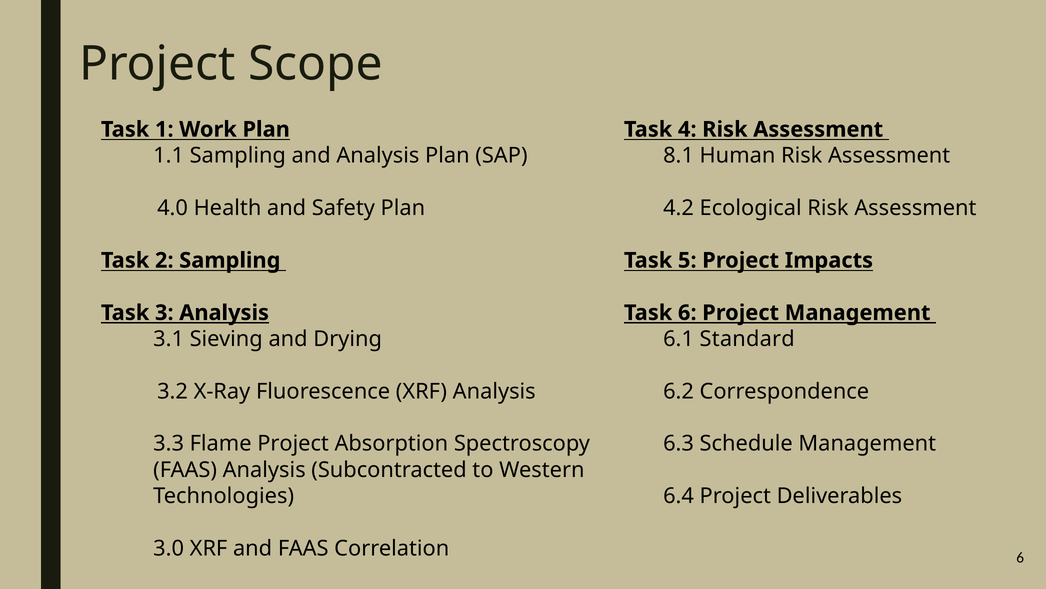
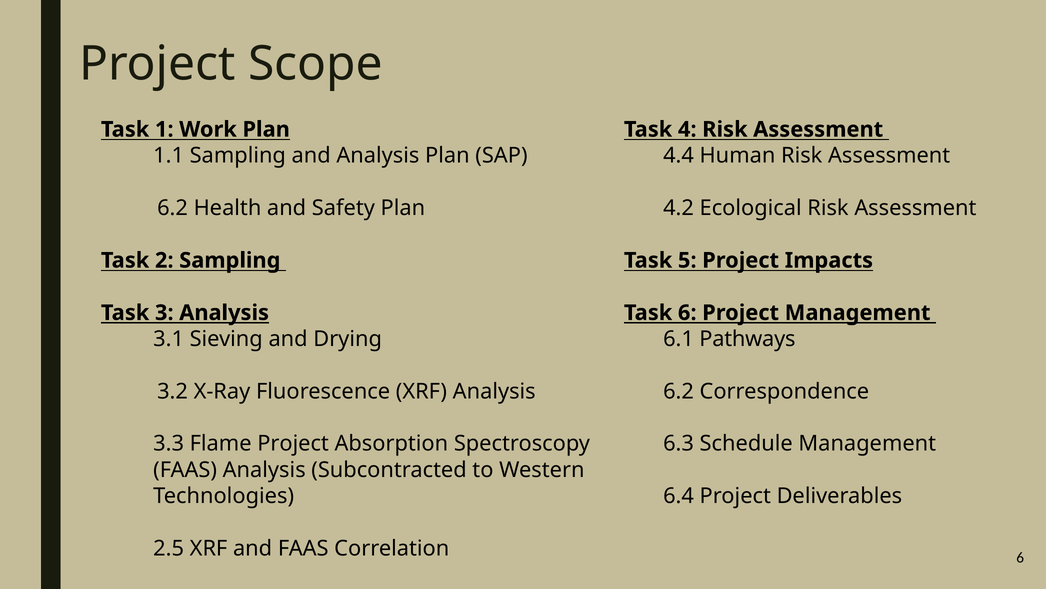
8.1: 8.1 -> 4.4 (679, 156)
4.0: 4.0 -> 6.2 (173, 208)
Standard: Standard -> Pathways (747, 339)
3.0: 3.0 -> 2.5 (169, 548)
